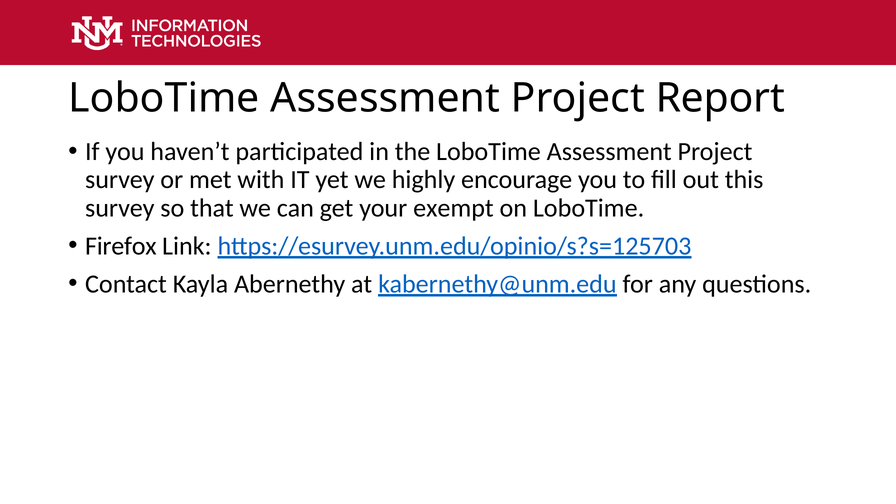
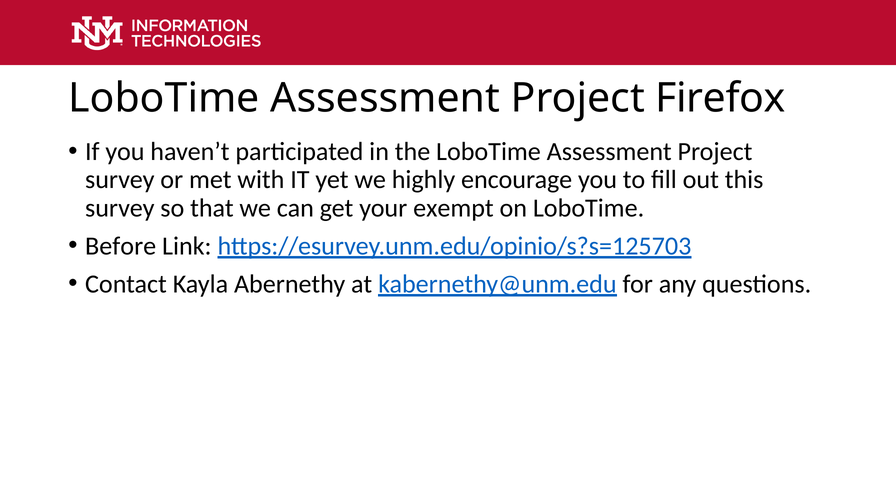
Report: Report -> Firefox (720, 98)
Firefox: Firefox -> Before (121, 246)
